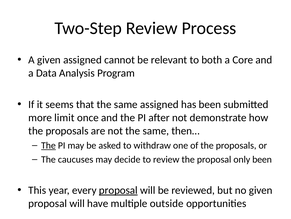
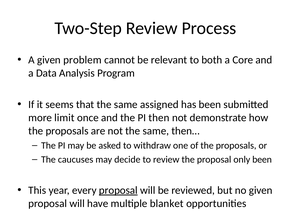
given assigned: assigned -> problem (82, 60)
after: after -> then (159, 117)
The underline: present -> none (48, 145)
outside: outside -> blanket (167, 203)
